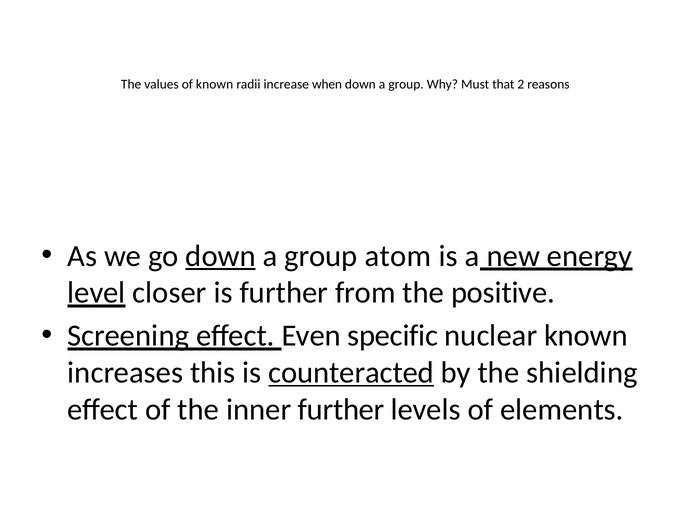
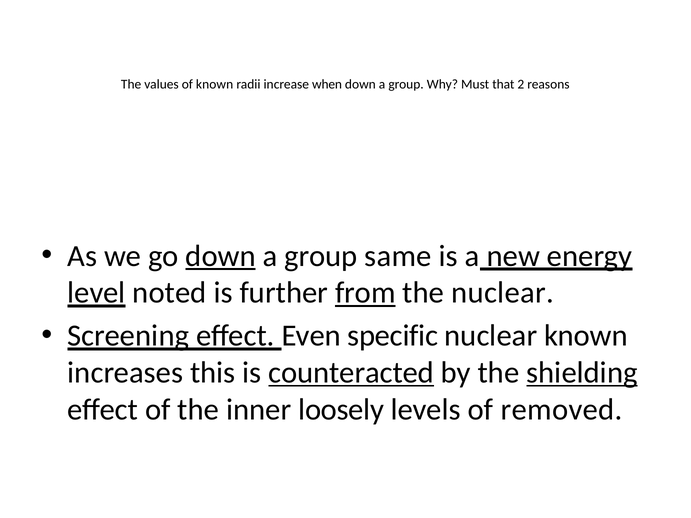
atom: atom -> same (398, 256)
closer: closer -> noted (169, 293)
from underline: none -> present (365, 293)
the positive: positive -> nuclear (503, 293)
shielding underline: none -> present (582, 373)
inner further: further -> loosely (341, 410)
elements: elements -> removed (562, 410)
